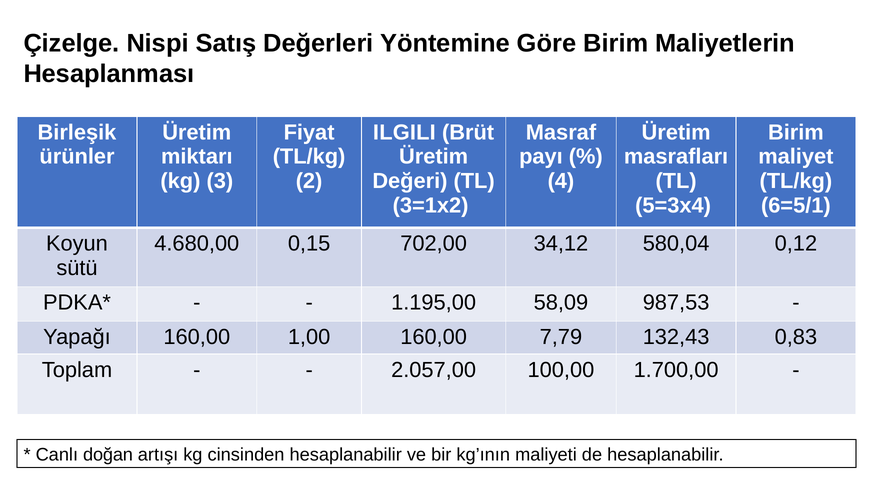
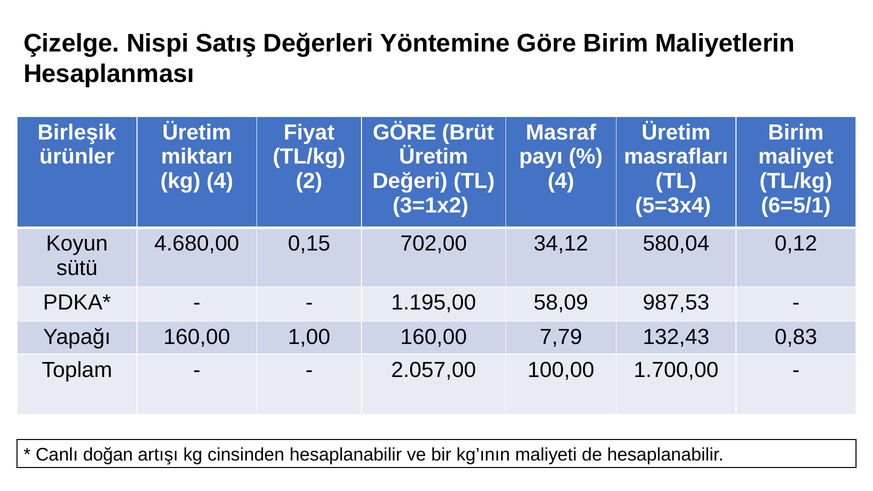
ILGILI: ILGILI -> GÖRE (405, 132)
kg 3: 3 -> 4 (220, 181)
